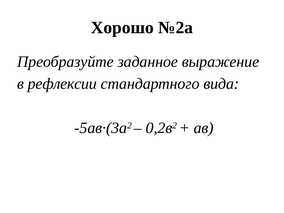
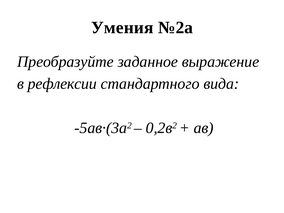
Хорошо: Хорошо -> Умения (122, 27)
